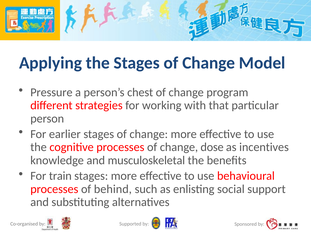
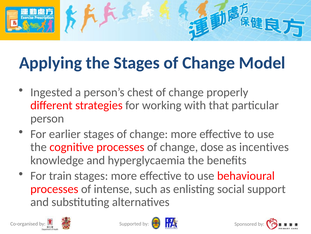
Pressure: Pressure -> Ingested (51, 92)
program: program -> properly (227, 92)
musculoskeletal: musculoskeletal -> hyperglycaemia (146, 160)
behind: behind -> intense (113, 188)
